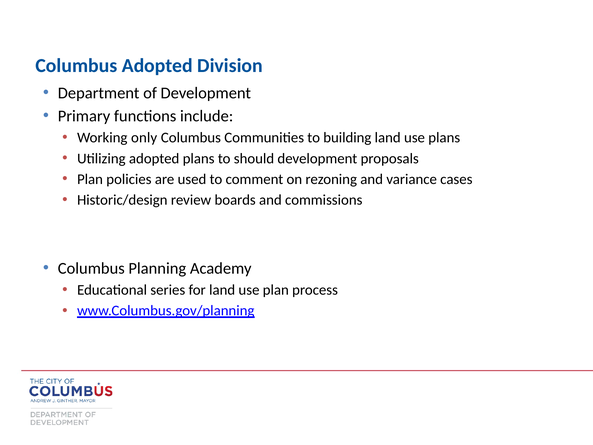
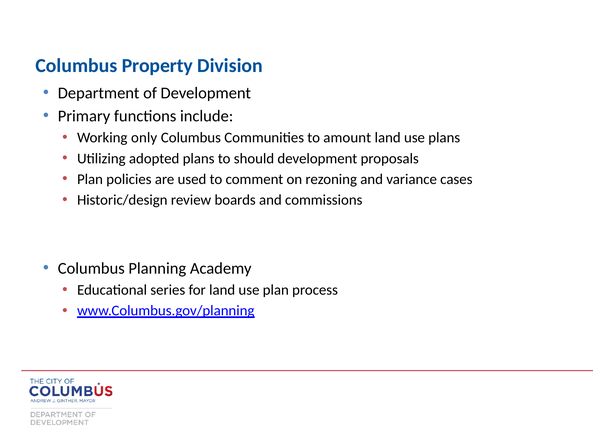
Columbus Adopted: Adopted -> Property (157, 65)
building: building -> amount (347, 138)
